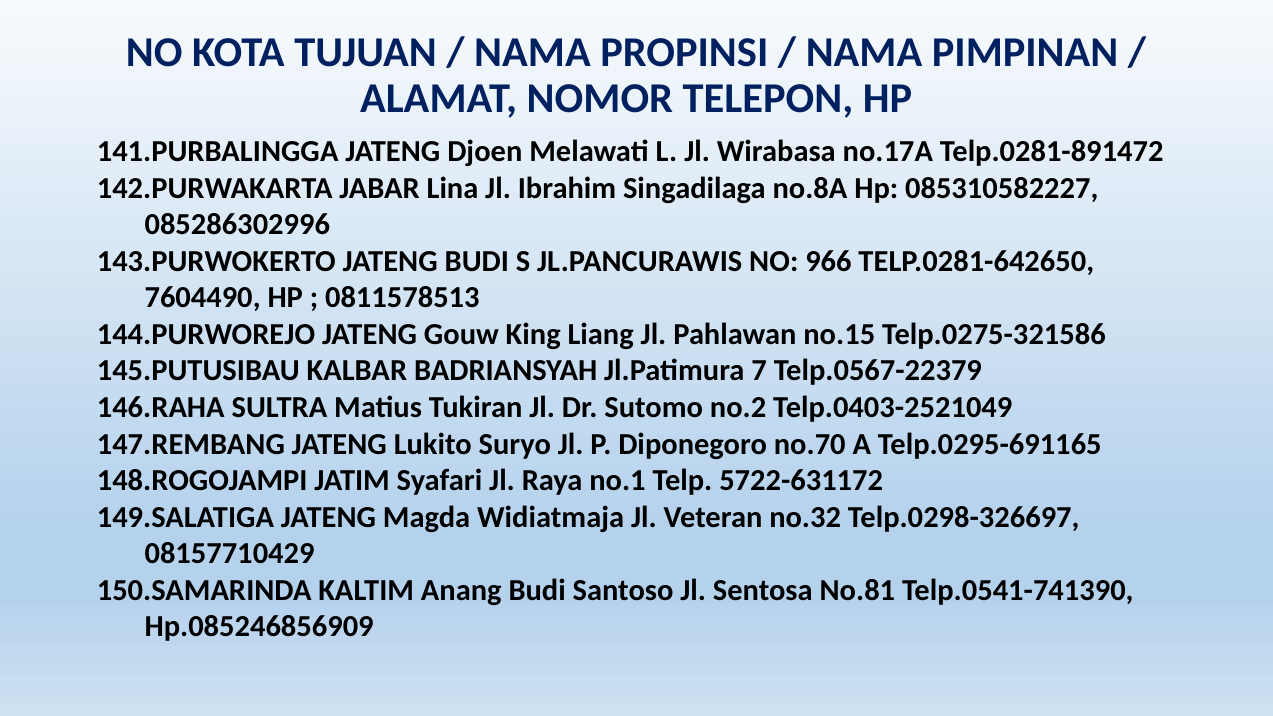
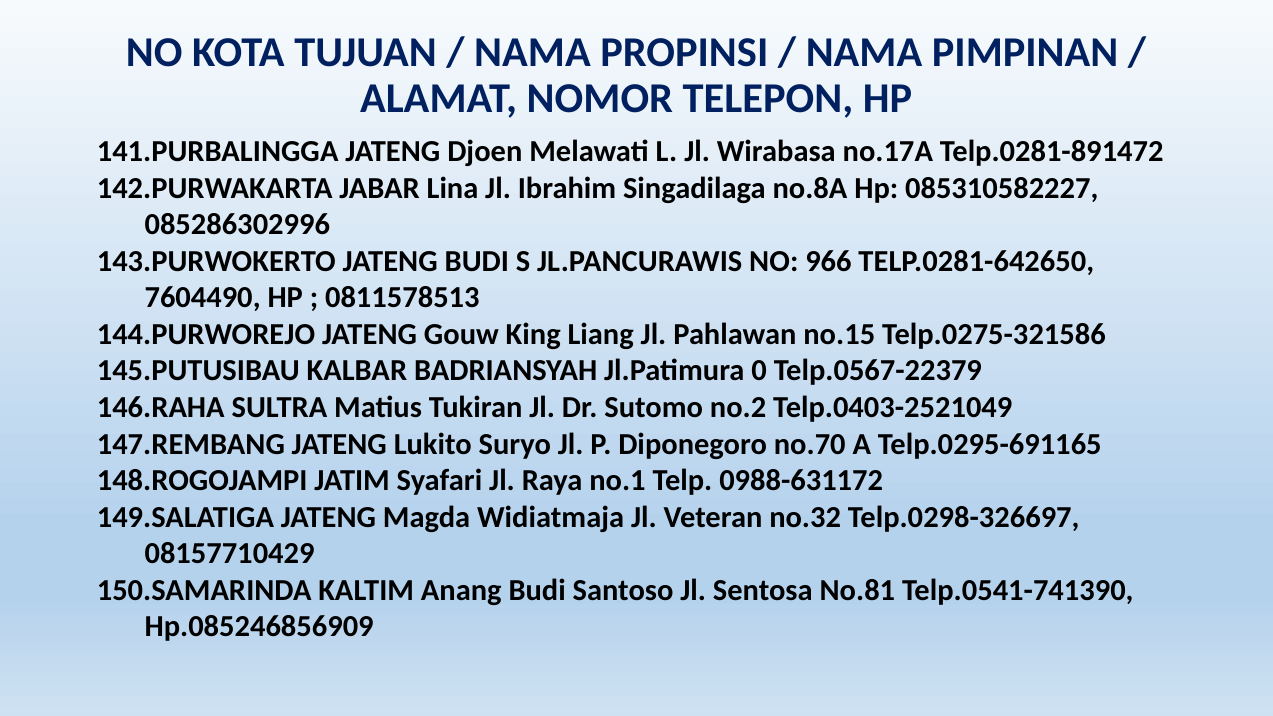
7: 7 -> 0 (759, 371)
5722-631172: 5722-631172 -> 0988-631172 (801, 481)
